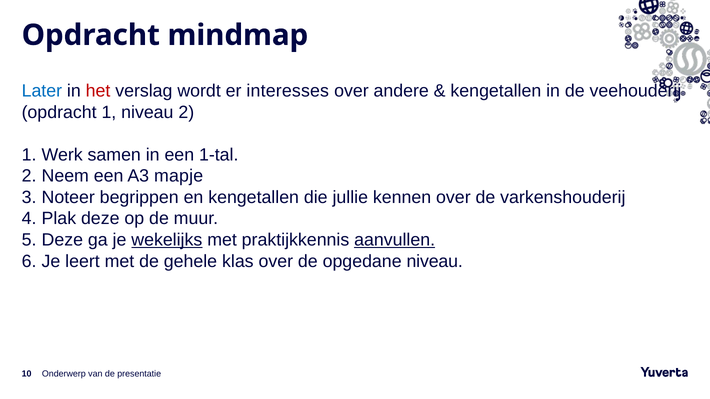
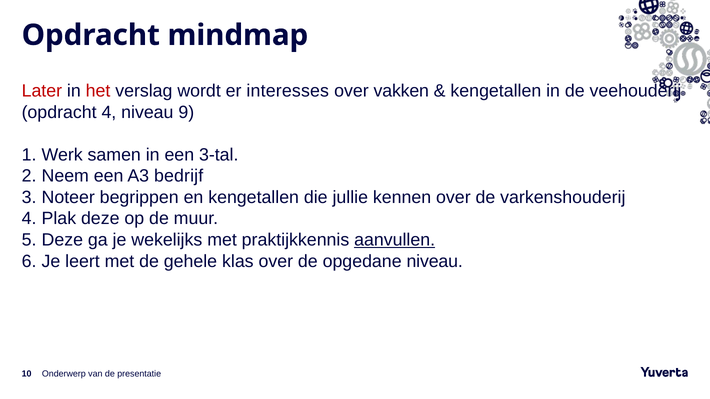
Later colour: blue -> red (42, 91)
andere: andere -> vakken (401, 91)
opdracht 1: 1 -> 4 (109, 112)
niveau 2: 2 -> 9 (186, 112)
1-tal: 1-tal -> 3-tal (219, 155)
mapje: mapje -> bedrijf (179, 176)
wekelijks underline: present -> none (167, 240)
